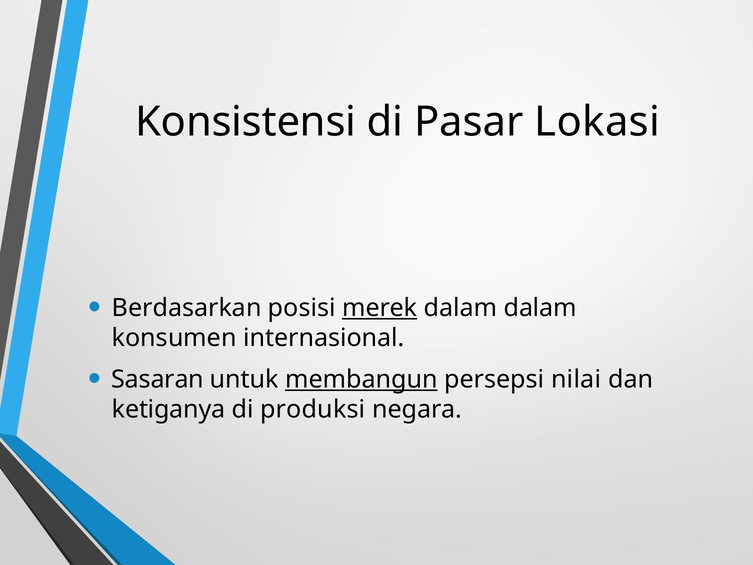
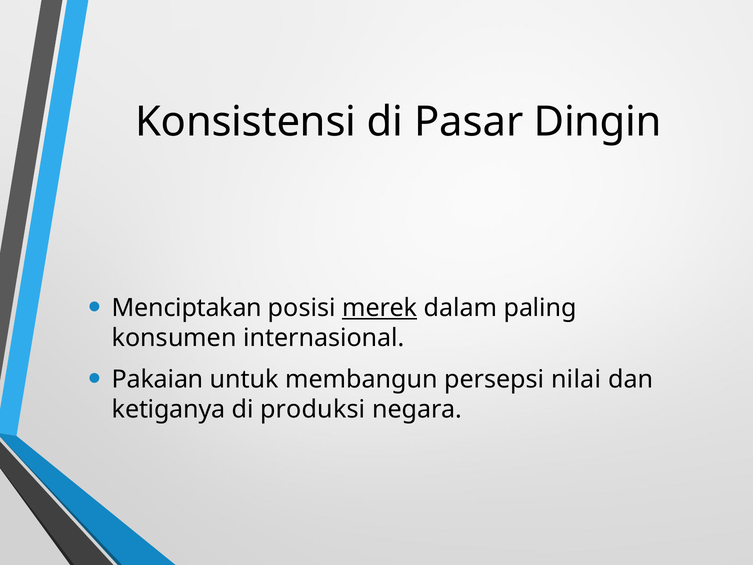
Lokasi: Lokasi -> Dingin (598, 122)
Berdasarkan: Berdasarkan -> Menciptakan (187, 308)
dalam dalam: dalam -> paling (540, 308)
Sasaran: Sasaran -> Pakaian (158, 379)
membangun underline: present -> none (361, 379)
